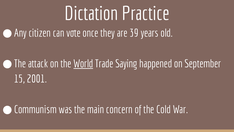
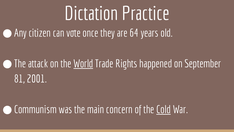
39: 39 -> 64 (134, 33)
Saying: Saying -> Rights (126, 64)
15: 15 -> 81 (19, 79)
Cold underline: none -> present (164, 109)
